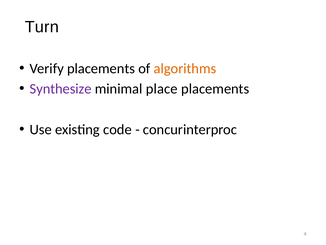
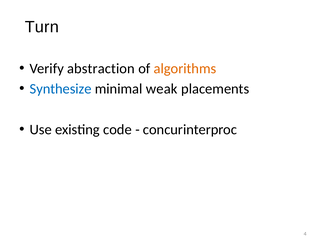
Verify placements: placements -> abstraction (101, 68)
Synthesize colour: purple -> blue (61, 89)
place: place -> weak (162, 89)
